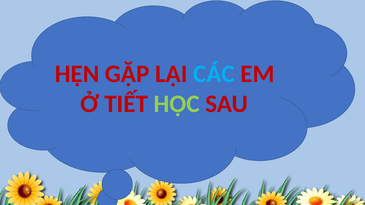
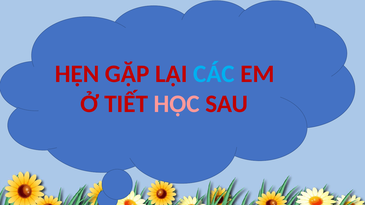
HỌC colour: light green -> pink (177, 104)
